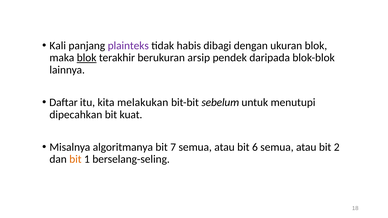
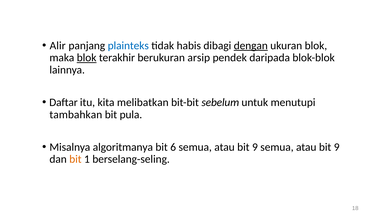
Kali: Kali -> Alir (58, 46)
plainteks colour: purple -> blue (128, 46)
dengan underline: none -> present (251, 46)
melakukan: melakukan -> melibatkan (143, 103)
dipecahkan: dipecahkan -> tambahkan (76, 115)
kuat: kuat -> pula (131, 115)
7: 7 -> 6 (173, 147)
6: 6 -> 9 (255, 147)
2: 2 -> 9 (337, 147)
